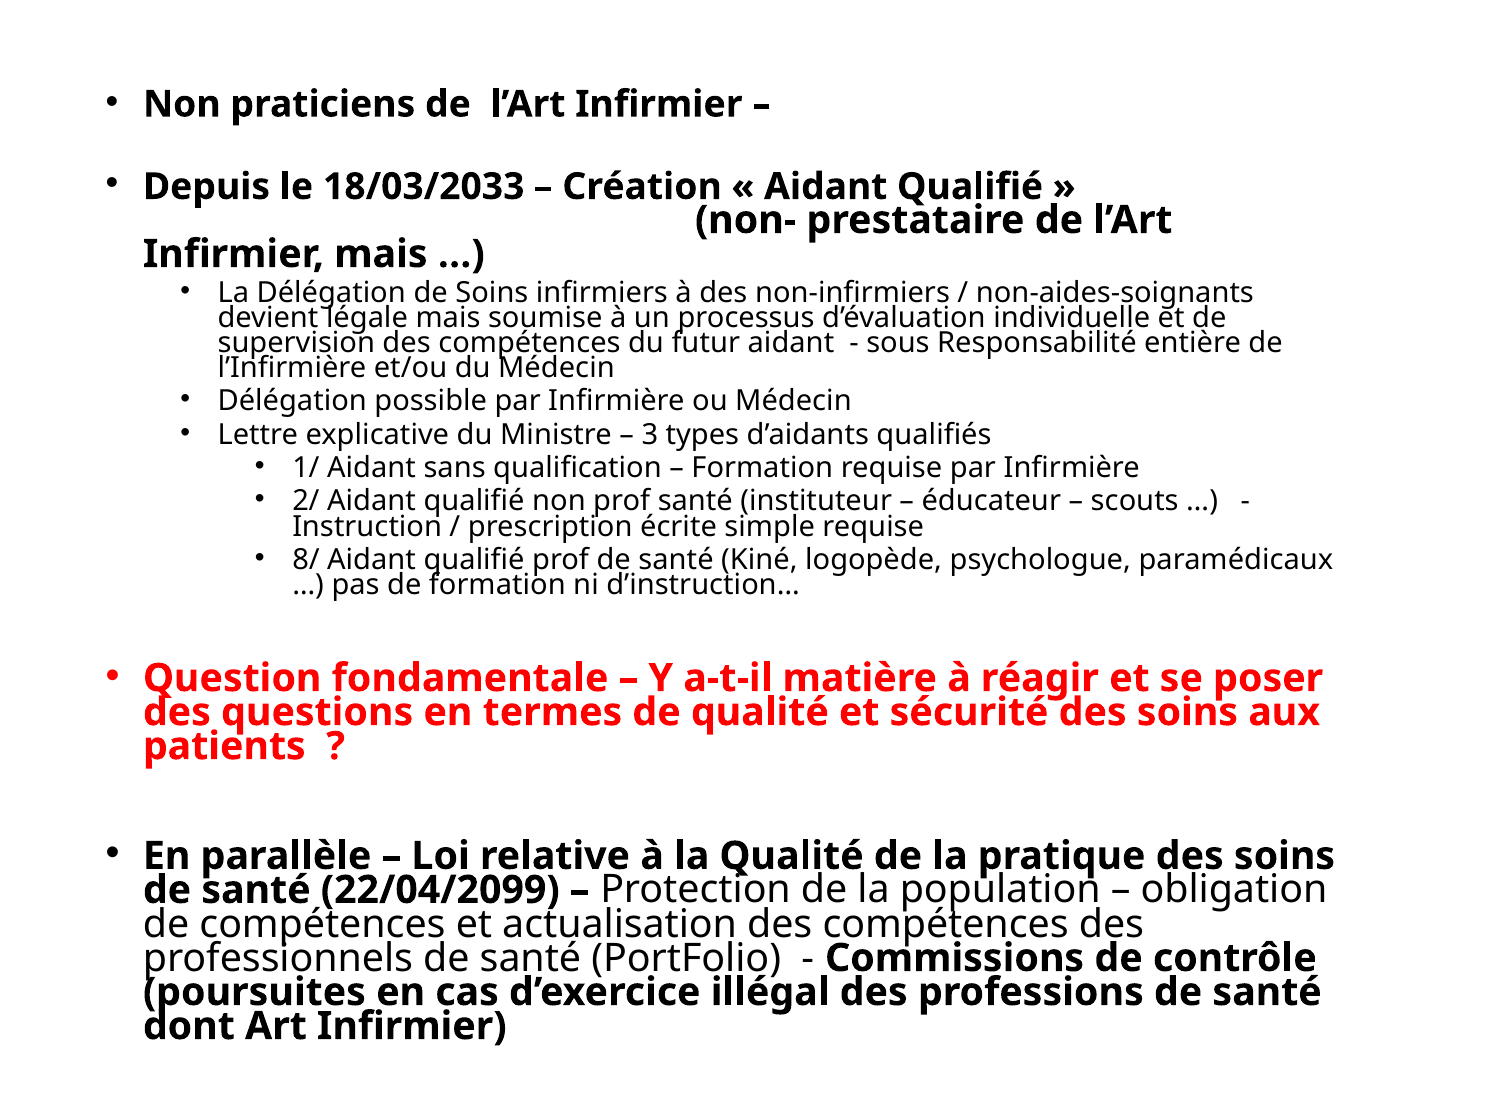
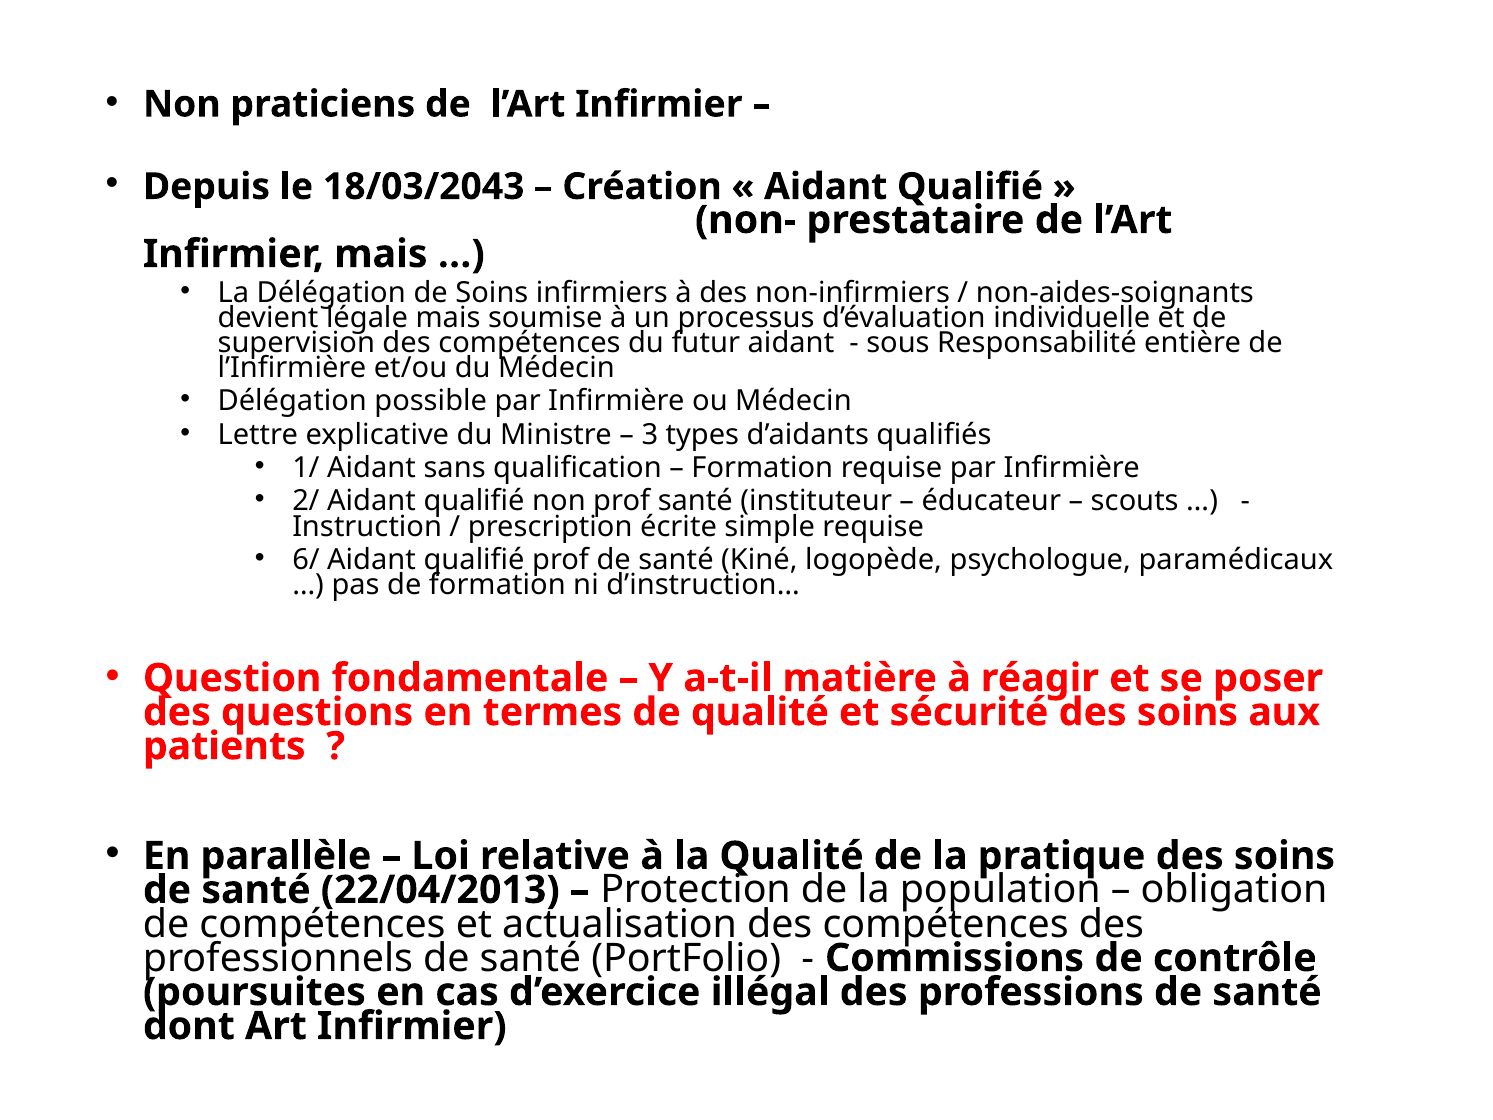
18/03/2033: 18/03/2033 -> 18/03/2043 (424, 187)
8/: 8/ -> 6/ (306, 560)
22/04/2099: 22/04/2099 -> 22/04/2013 (440, 890)
